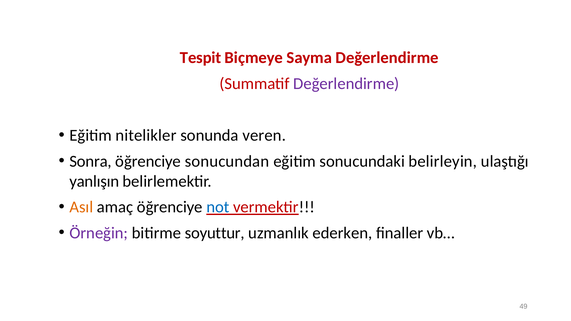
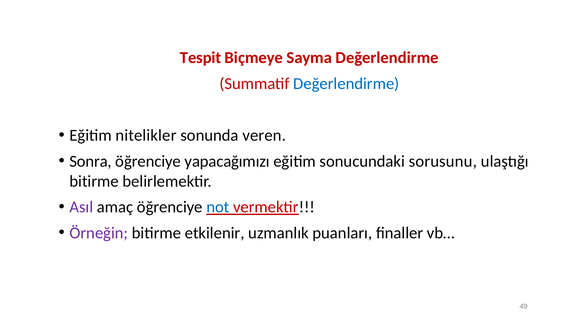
Değerlendirme colour: purple -> blue (346, 84)
sonucundan: sonucundan -> yapacağımızı (227, 161)
belirleyin: belirleyin -> sorusunu (443, 161)
yanlışın: yanlışın -> bitirme (94, 181)
Asıl colour: orange -> purple (81, 207)
soyuttur: soyuttur -> etkilenir (215, 233)
ederken: ederken -> puanları (342, 233)
